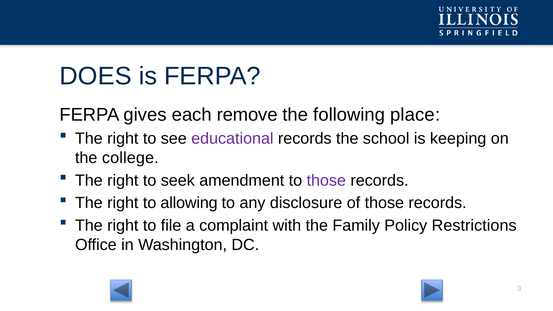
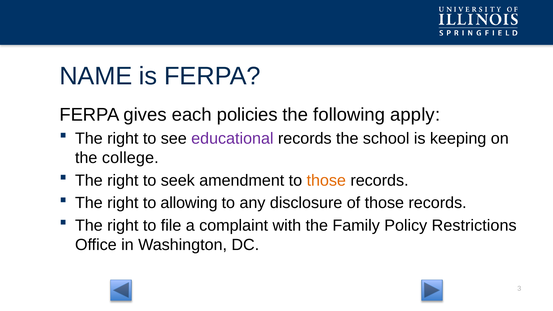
DOES: DOES -> NAME (96, 76)
remove: remove -> policies (247, 115)
place: place -> apply (415, 115)
those colour: purple -> orange (326, 180)
